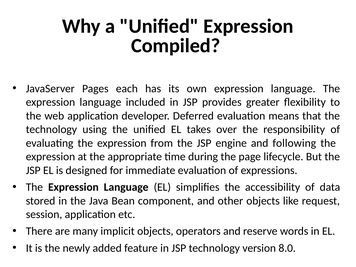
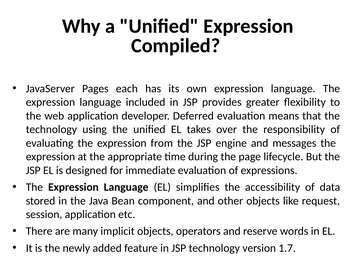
following: following -> messages (294, 143)
8.0: 8.0 -> 1.7 (287, 248)
